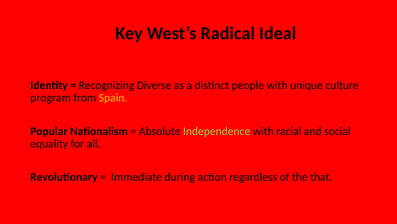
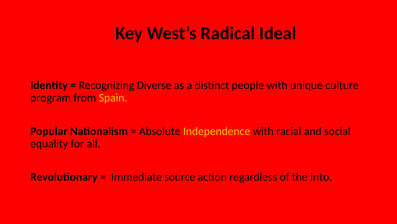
Independence colour: light green -> yellow (217, 131)
during: during -> source (180, 177)
that: that -> into (321, 177)
